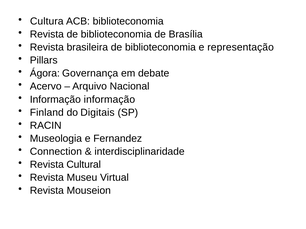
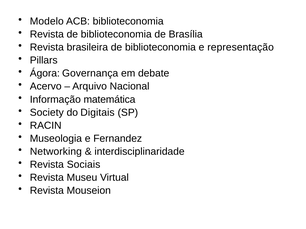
Cultura: Cultura -> Modelo (47, 21)
Informação informação: informação -> matemática (109, 100)
Finland: Finland -> Society (47, 113)
Connection: Connection -> Networking (56, 152)
Cultural: Cultural -> Sociais (84, 165)
